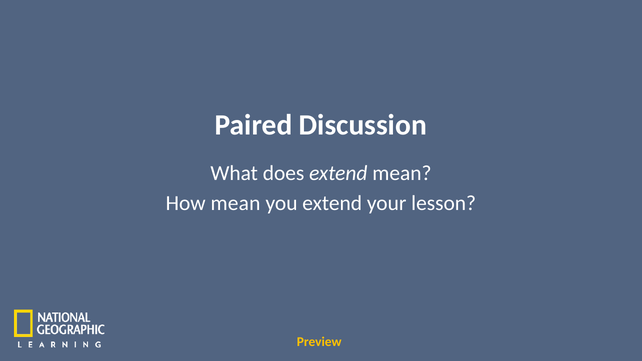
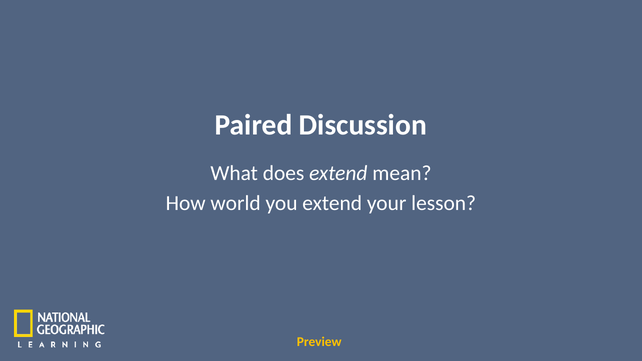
How mean: mean -> world (236, 203)
